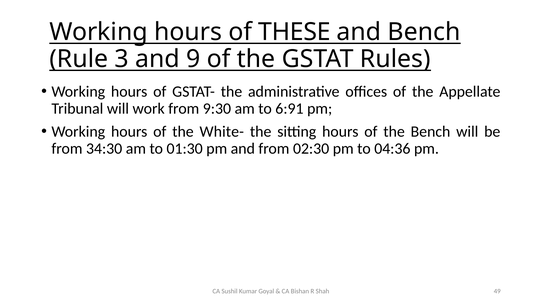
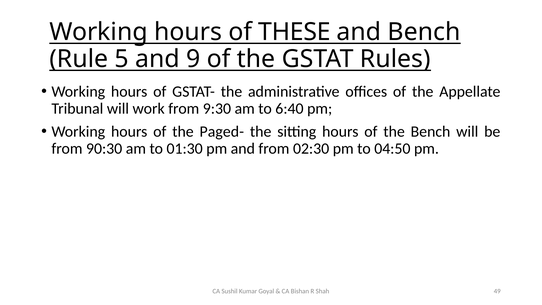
3: 3 -> 5 (122, 59)
6:91: 6:91 -> 6:40 (289, 109)
White-: White- -> Paged- (222, 131)
34:30: 34:30 -> 90:30 (104, 149)
04:36: 04:36 -> 04:50 (392, 149)
